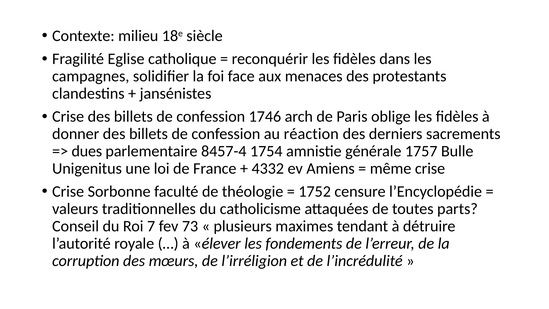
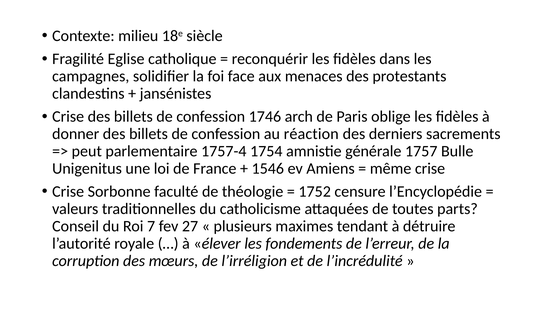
dues: dues -> peut (87, 151)
8457-4: 8457-4 -> 1757-4 (224, 151)
4332: 4332 -> 1546 (268, 169)
73: 73 -> 27 (190, 226)
